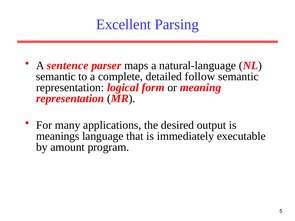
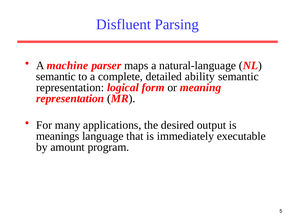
Excellent: Excellent -> Disfluent (124, 24)
sentence: sentence -> machine (68, 66)
follow: follow -> ability (200, 77)
